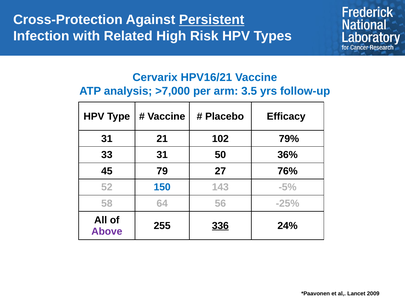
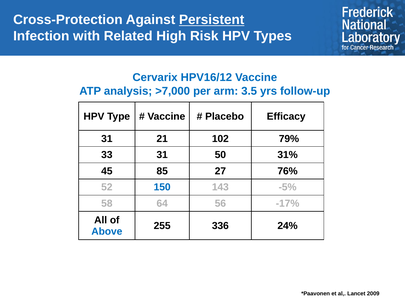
HPV16/21: HPV16/21 -> HPV16/12 (206, 78)
36%: 36% -> 31% (288, 155)
79: 79 -> 85 (162, 171)
-25%: -25% -> -17% (288, 203)
336 underline: present -> none (220, 226)
Above colour: purple -> blue (107, 231)
